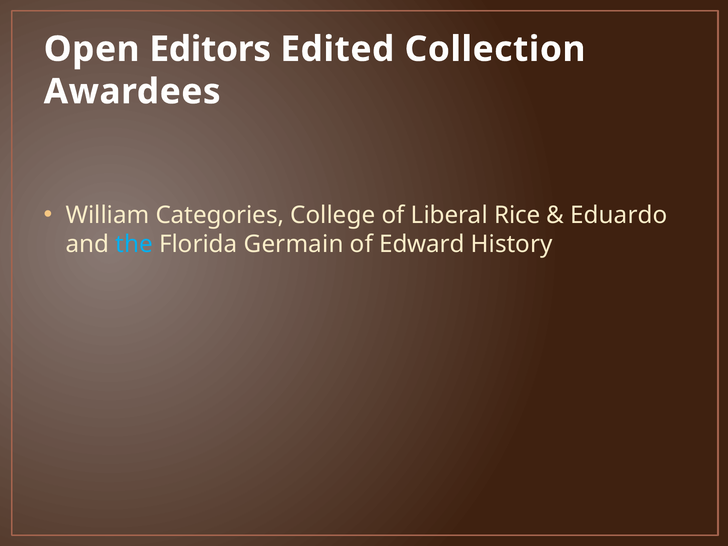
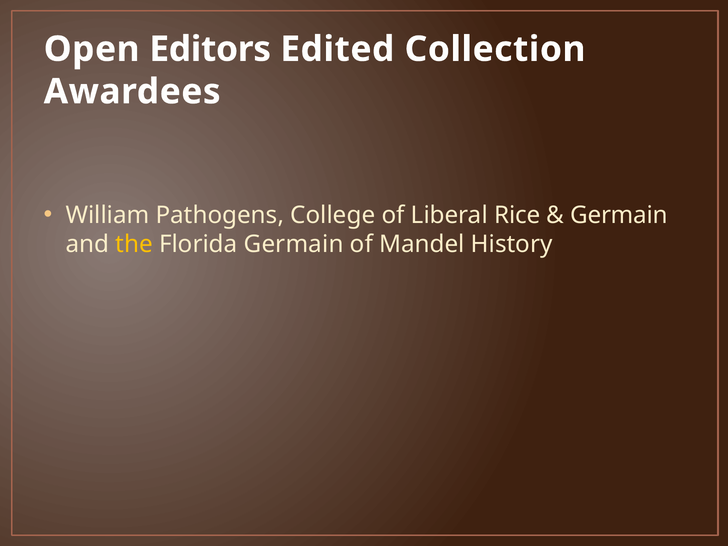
Categories: Categories -> Pathogens (220, 215)
Eduardo: Eduardo -> Germain (619, 215)
the colour: light blue -> yellow (134, 244)
Edward: Edward -> Mandel (422, 244)
